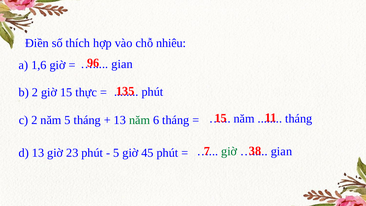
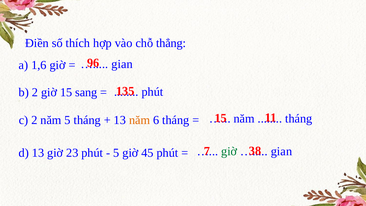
nhiêu: nhiêu -> thẳng (171, 43)
thực: thực -> sang (86, 92)
năm colour: green -> orange (140, 120)
